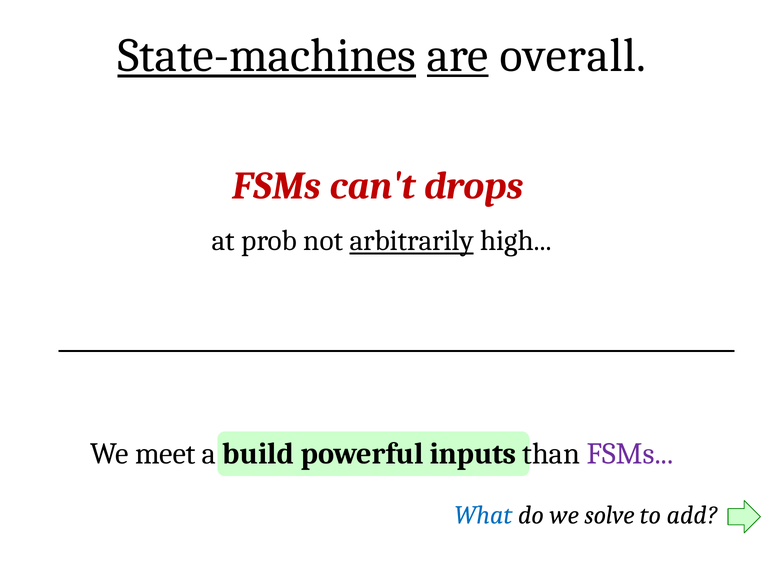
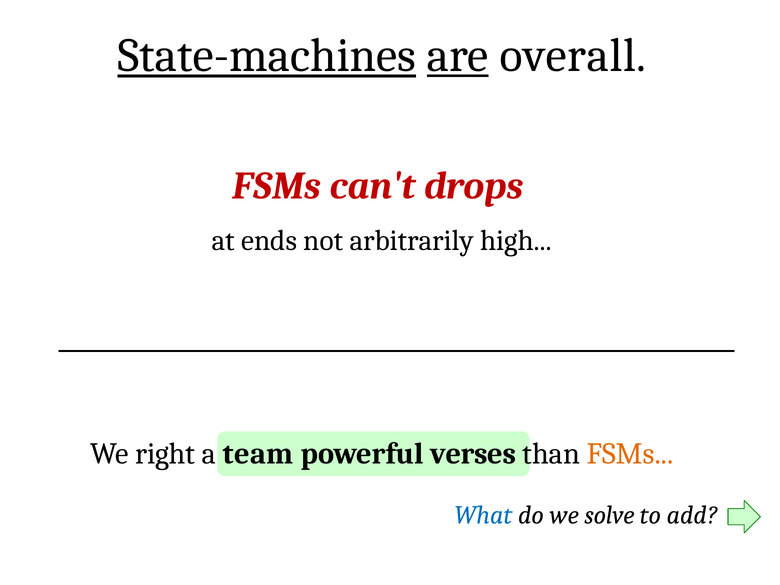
prob: prob -> ends (269, 241)
arbitrarily underline: present -> none (412, 241)
meet: meet -> right (165, 454)
build: build -> team (258, 454)
inputs: inputs -> verses (473, 454)
FSMs colour: purple -> orange (630, 454)
